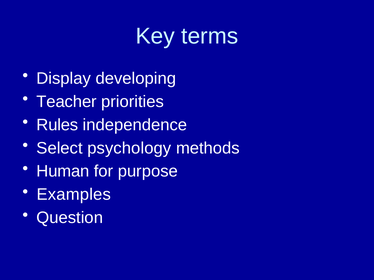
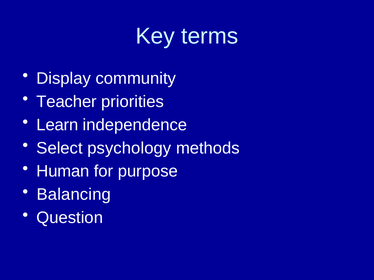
developing: developing -> community (136, 78)
Rules: Rules -> Learn (57, 125)
Examples: Examples -> Balancing (74, 195)
